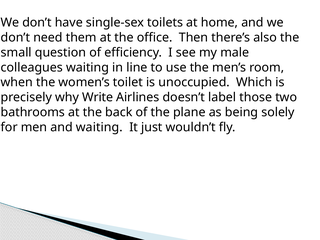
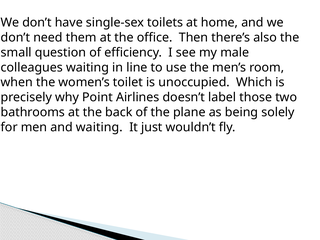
Write: Write -> Point (97, 97)
